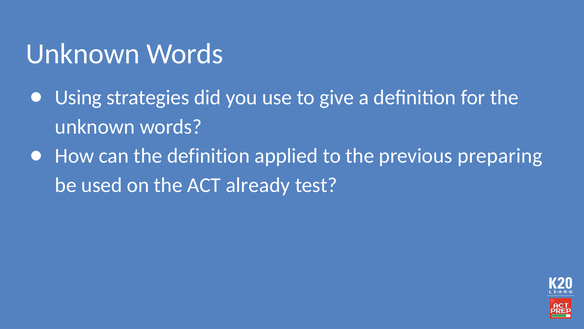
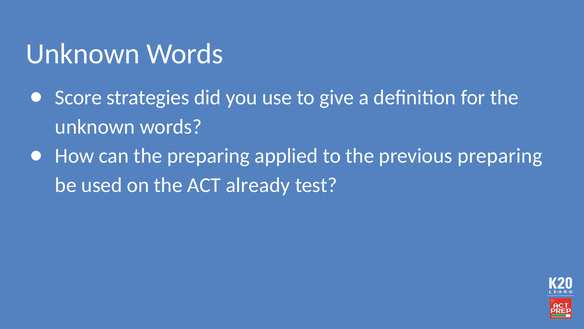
Using: Using -> Score (78, 97)
the definition: definition -> preparing (208, 156)
